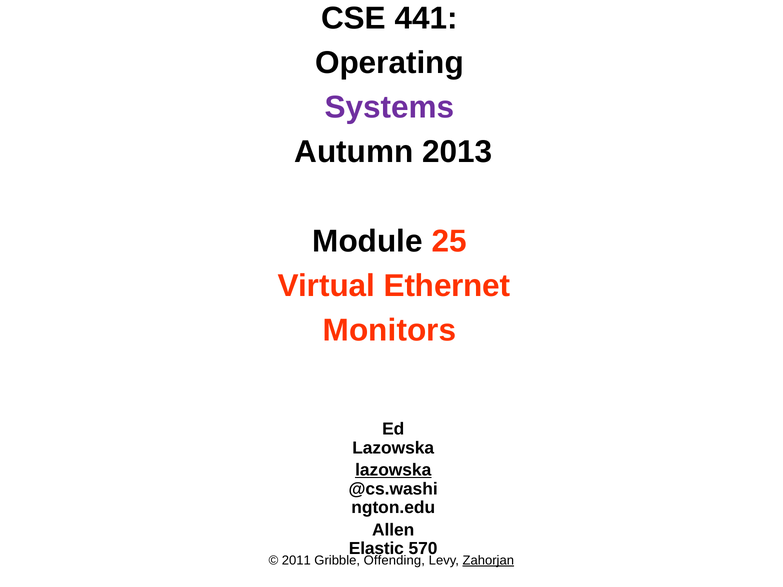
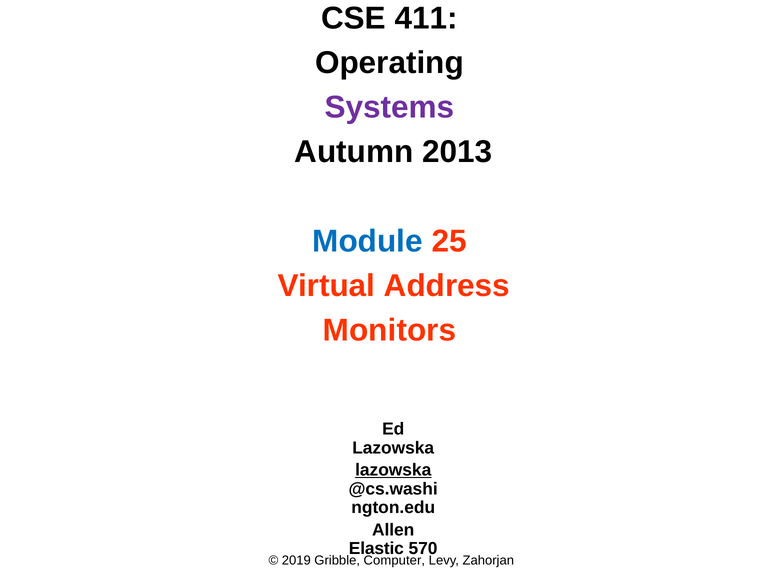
441: 441 -> 411 (426, 18)
Module colour: black -> blue (368, 241)
Ethernet: Ethernet -> Address (447, 286)
2011: 2011 -> 2019 (296, 561)
Offending: Offending -> Computer (394, 561)
Zahorjan underline: present -> none (488, 561)
